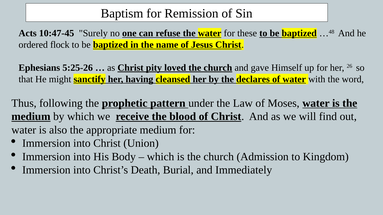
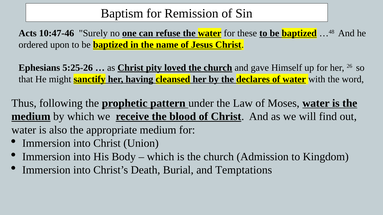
10:47-45: 10:47-45 -> 10:47-46 (57, 33)
flock: flock -> upon (60, 45)
Immediately: Immediately -> Temptations (244, 170)
